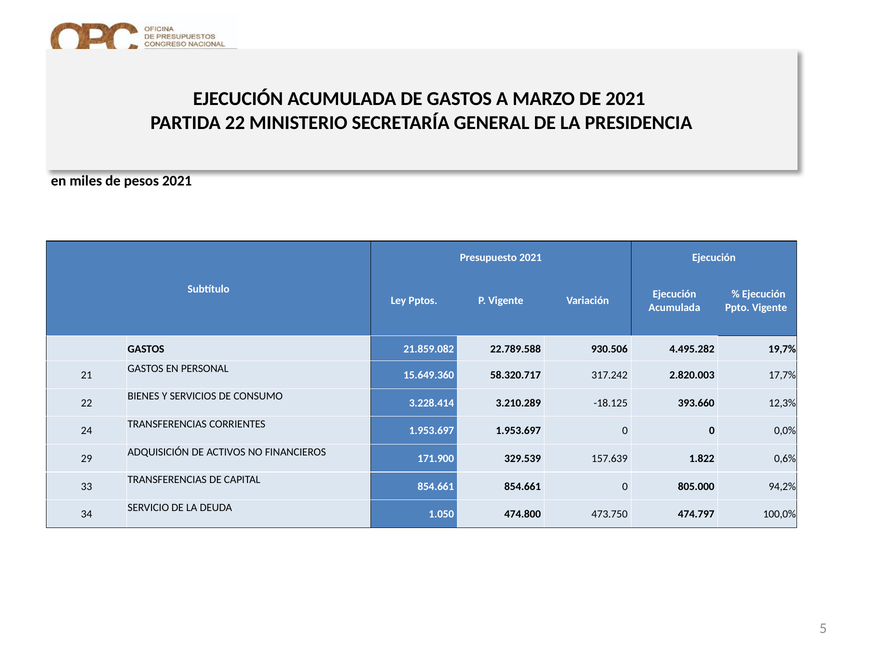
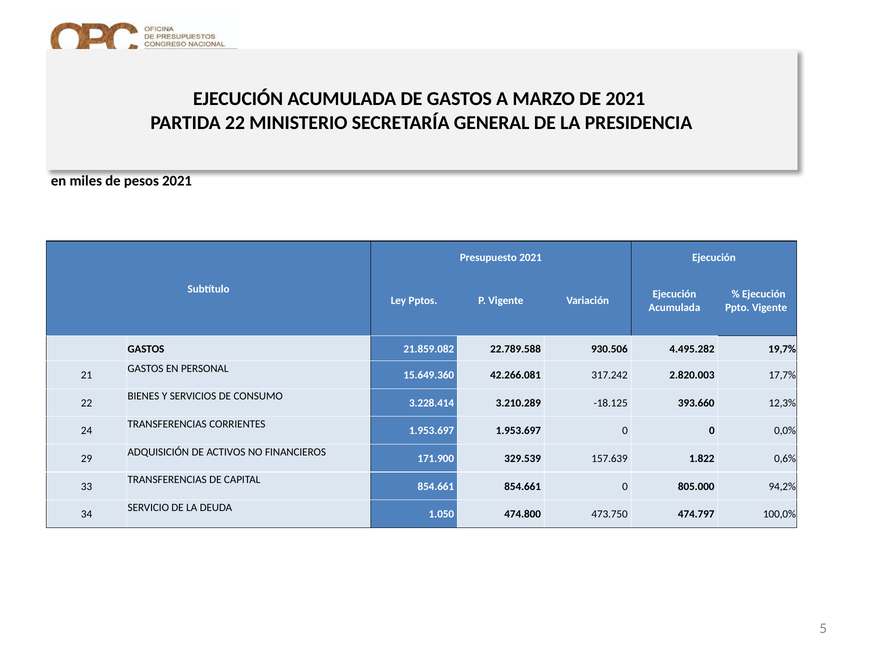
58.320.717: 58.320.717 -> 42.266.081 (516, 375)
